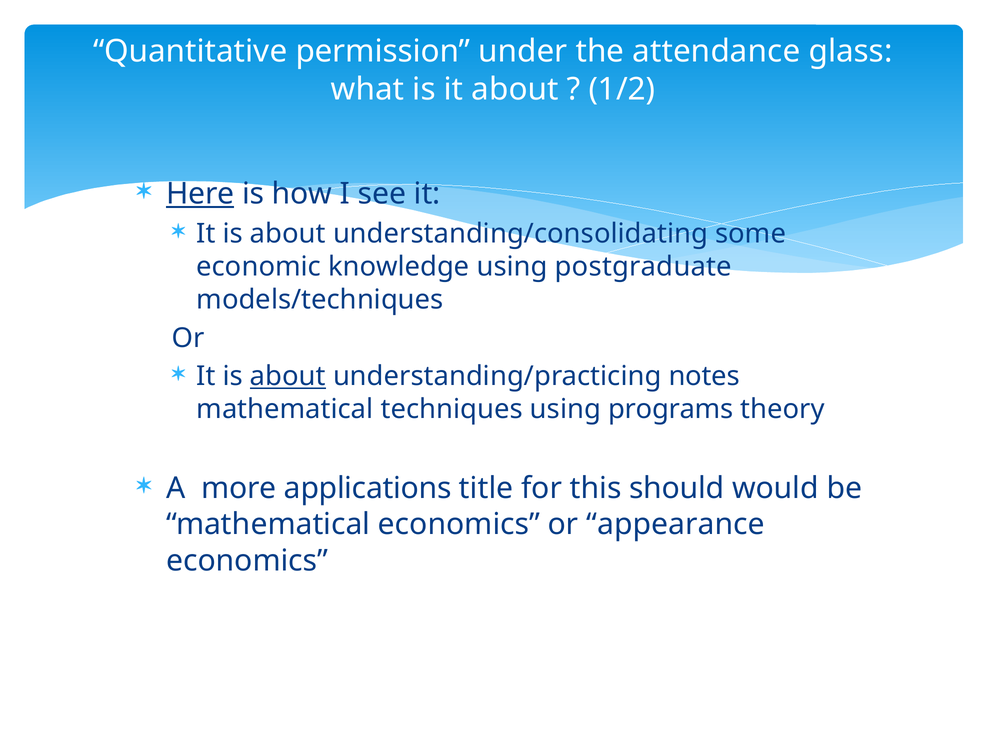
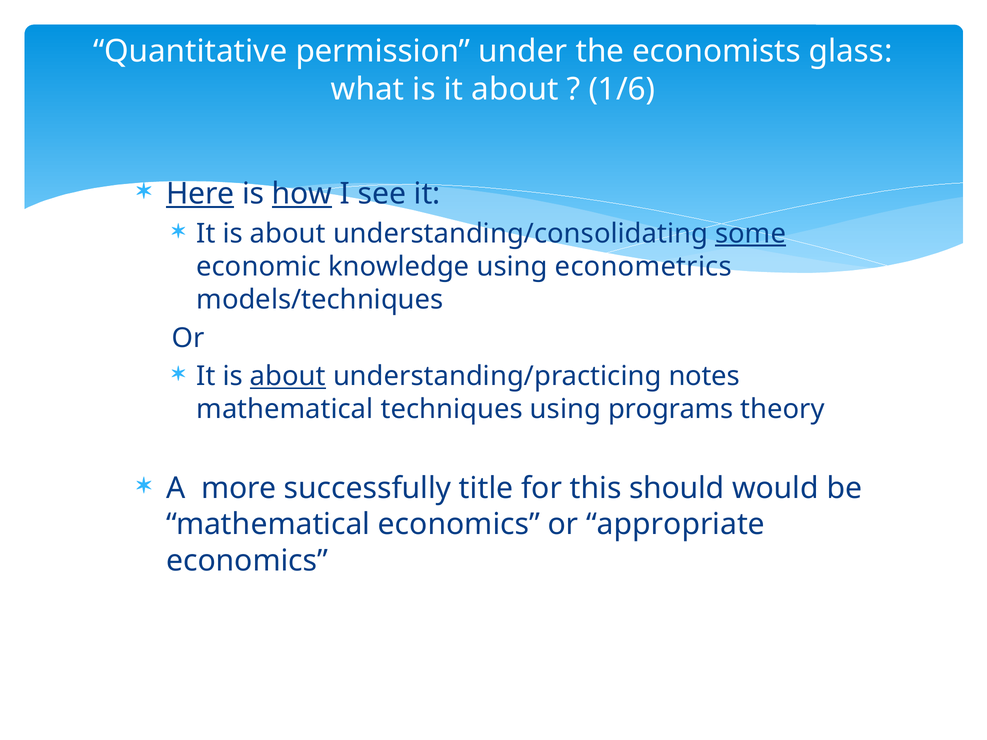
attendance: attendance -> economists (716, 51)
1/2: 1/2 -> 1/6 (622, 89)
how underline: none -> present (302, 194)
some underline: none -> present (751, 234)
postgraduate: postgraduate -> econometrics (643, 267)
applications: applications -> successfully (368, 489)
appearance: appearance -> appropriate (676, 525)
